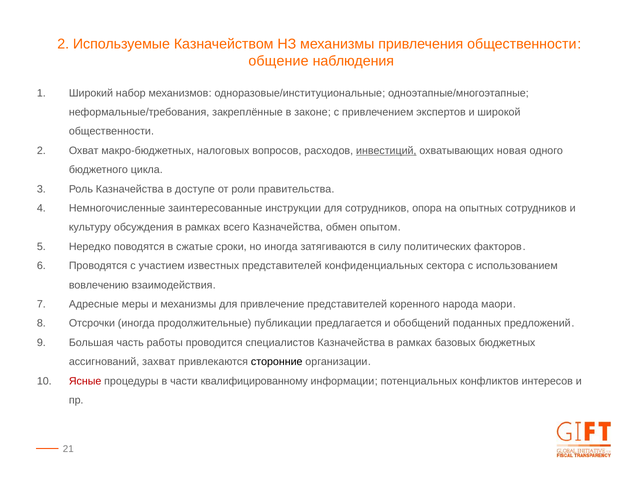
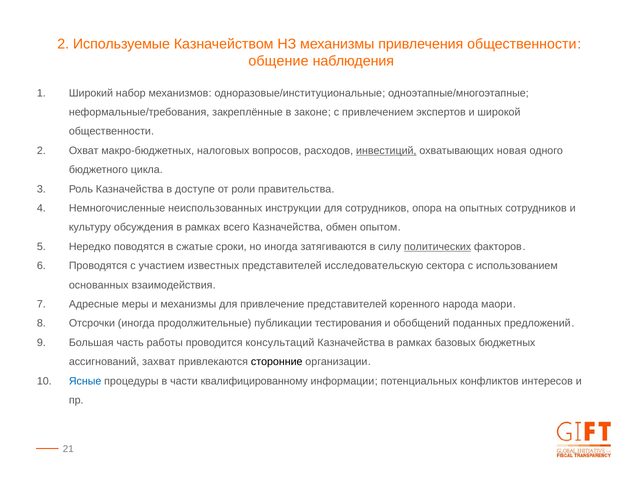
заинтересованные: заинтересованные -> неиспользованных (215, 208)
политических underline: none -> present (438, 247)
конфиденциальных: конфиденциальных -> исследовательскую (374, 266)
вовлечению: вовлечению -> основанных (99, 285)
предлагается: предлагается -> тестирования (348, 323)
специалистов: специалистов -> консультаций (280, 343)
Ясные colour: red -> blue (85, 381)
